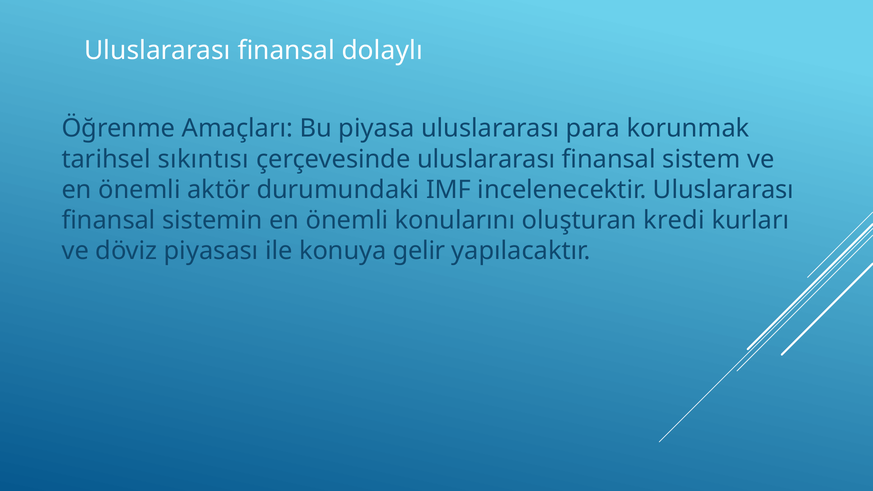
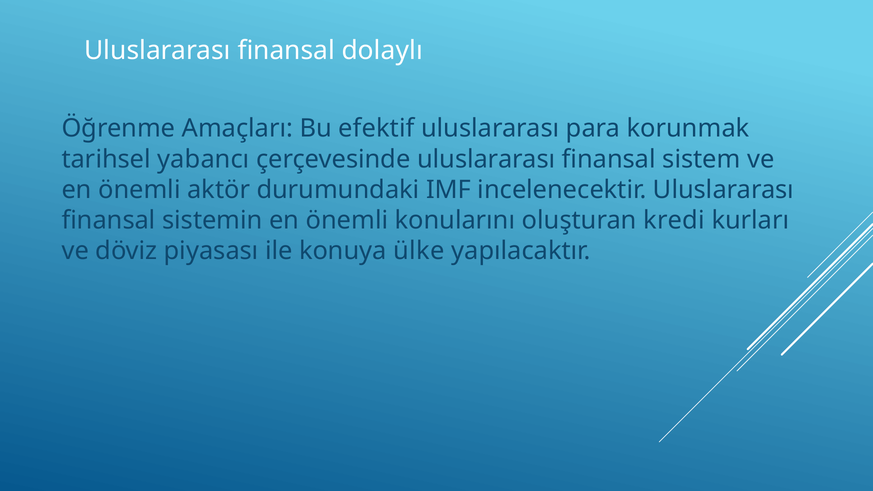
piyasa: piyasa -> efektif (376, 129)
sıkıntısı: sıkıntısı -> yabancı (203, 159)
gelir: gelir -> ülke (419, 251)
